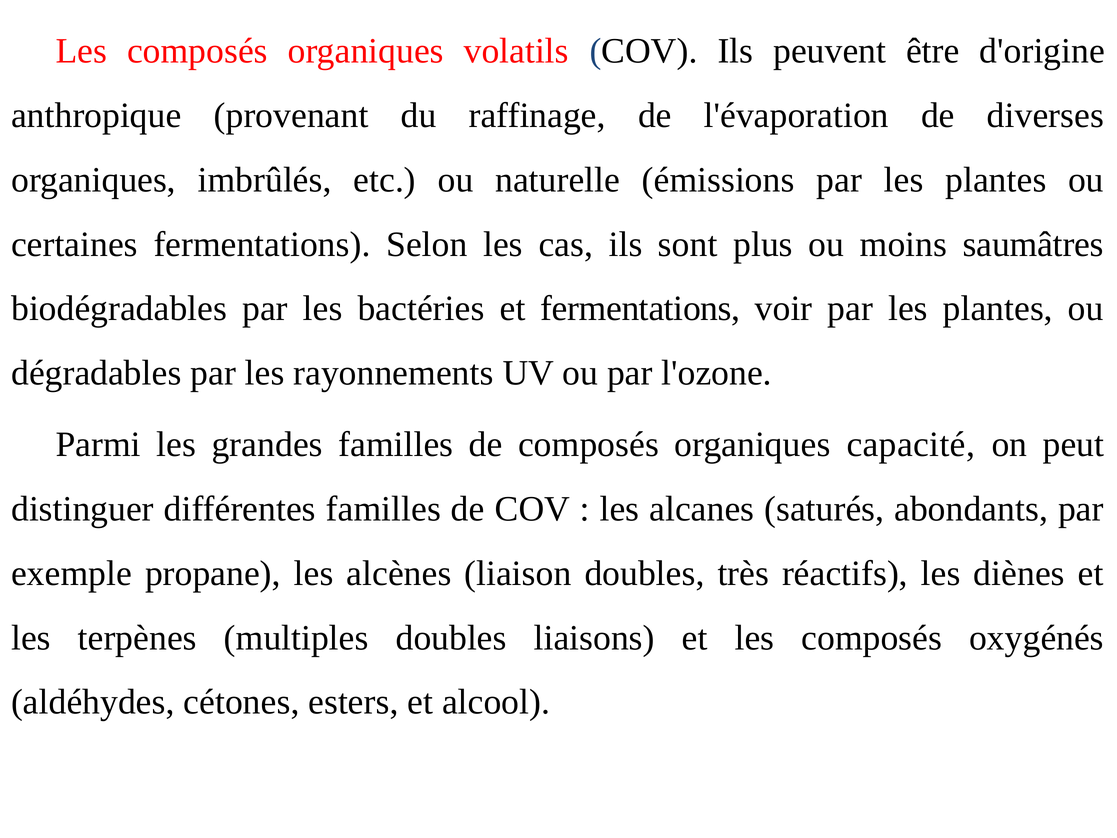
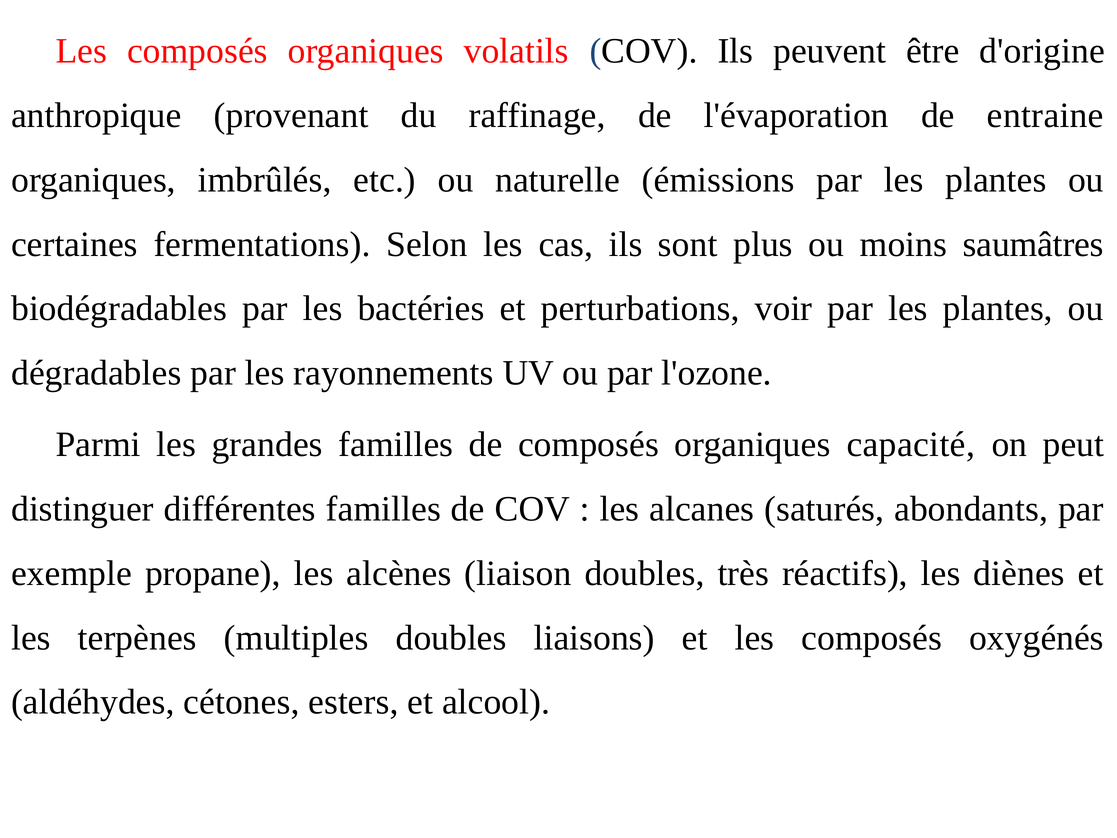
diverses: diverses -> entraine (1045, 115)
et fermentations: fermentations -> perturbations (640, 309)
